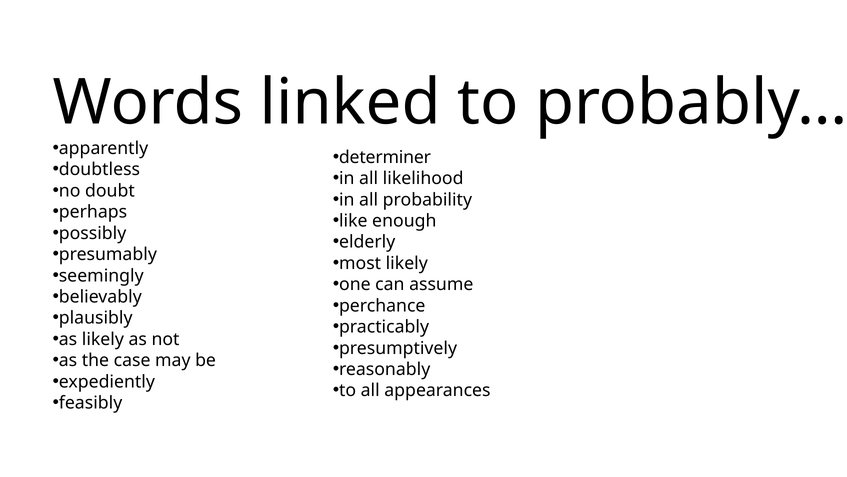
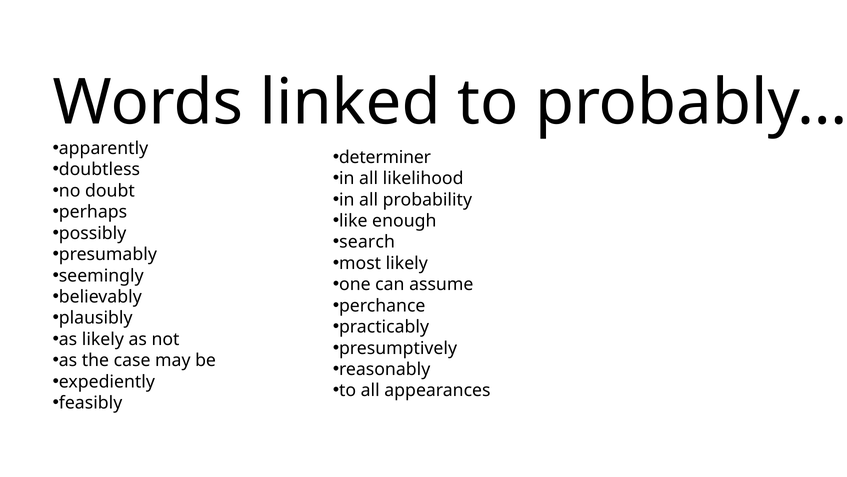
elderly: elderly -> search (367, 242)
